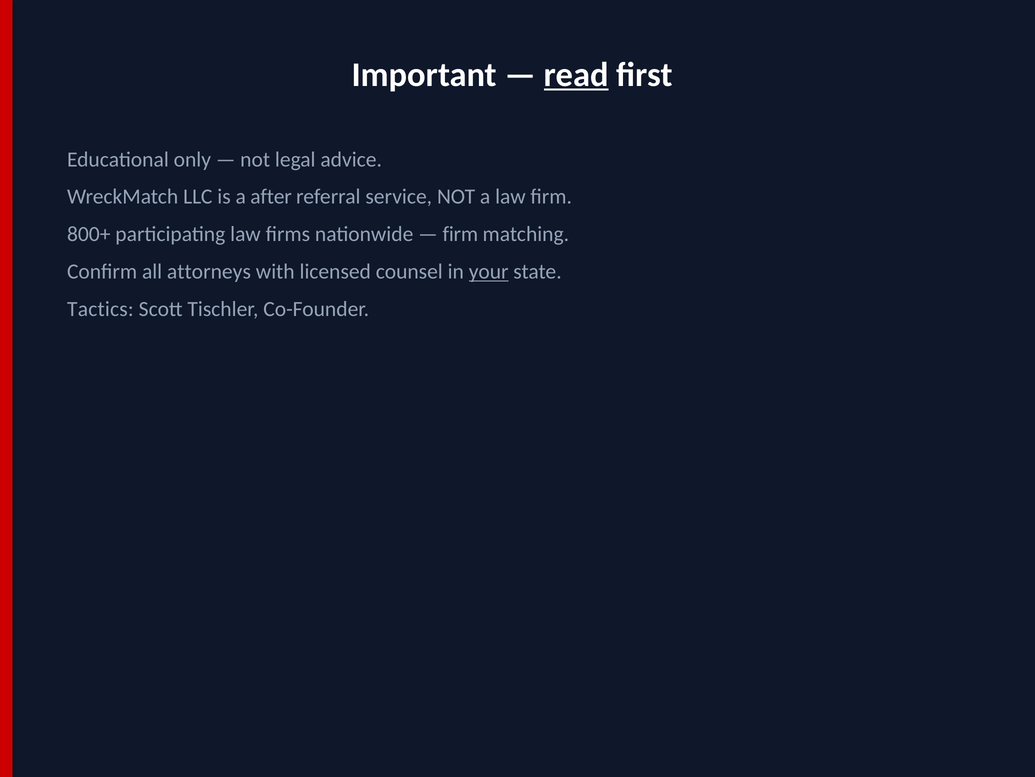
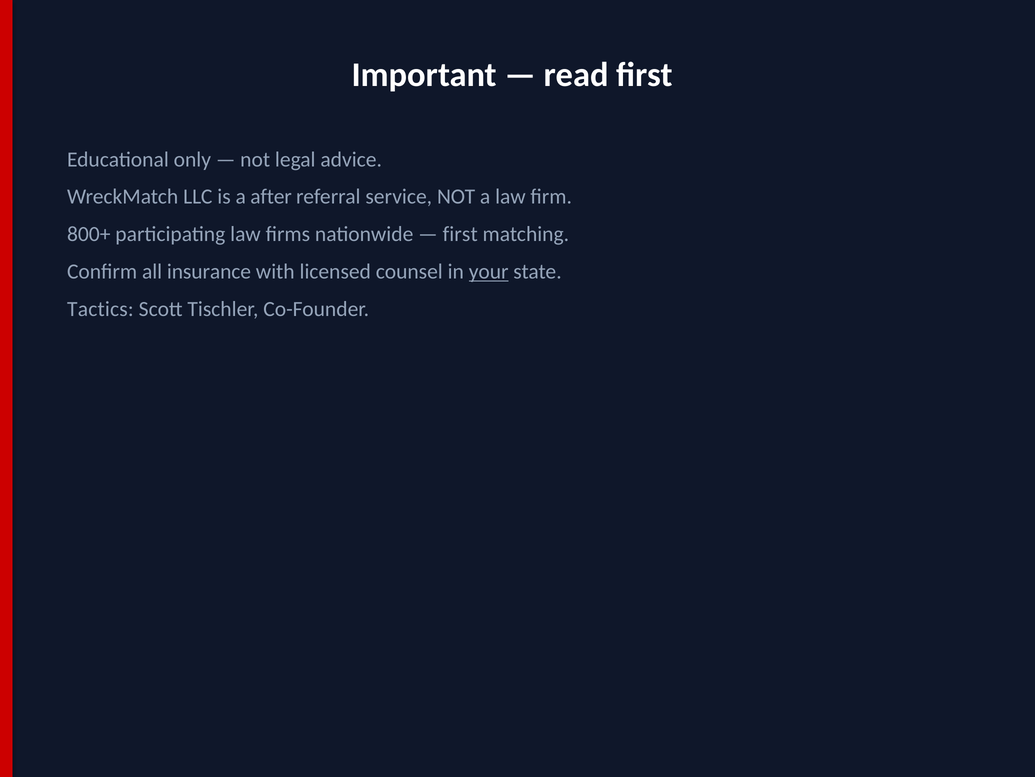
read underline: present -> none (576, 75)
firm: firm -> first (460, 234)
attorneys: attorneys -> insurance (209, 271)
